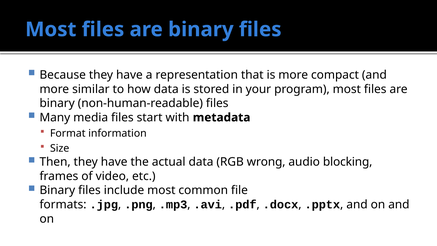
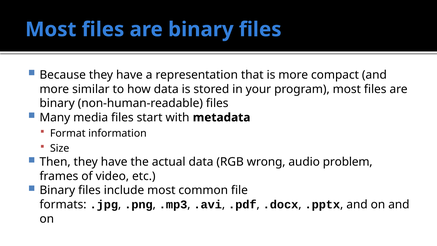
blocking: blocking -> problem (348, 162)
